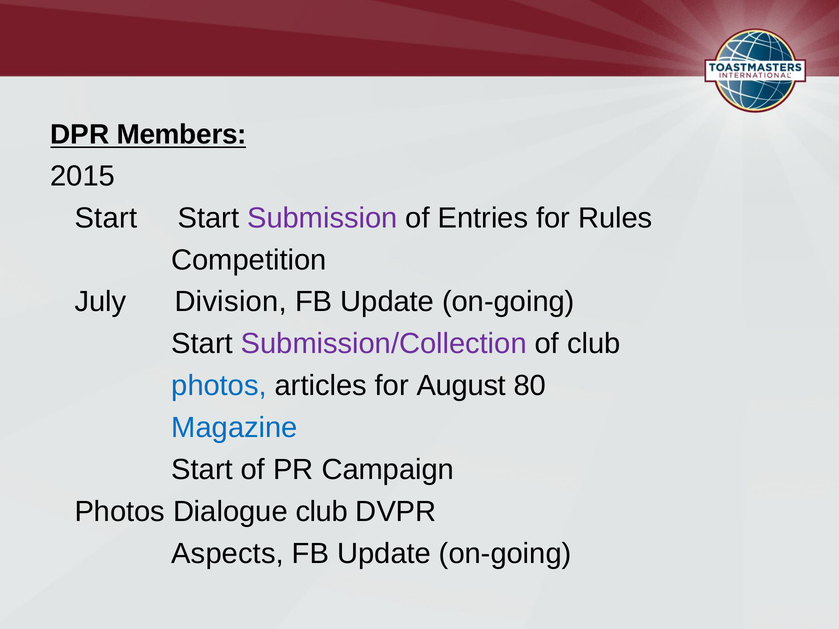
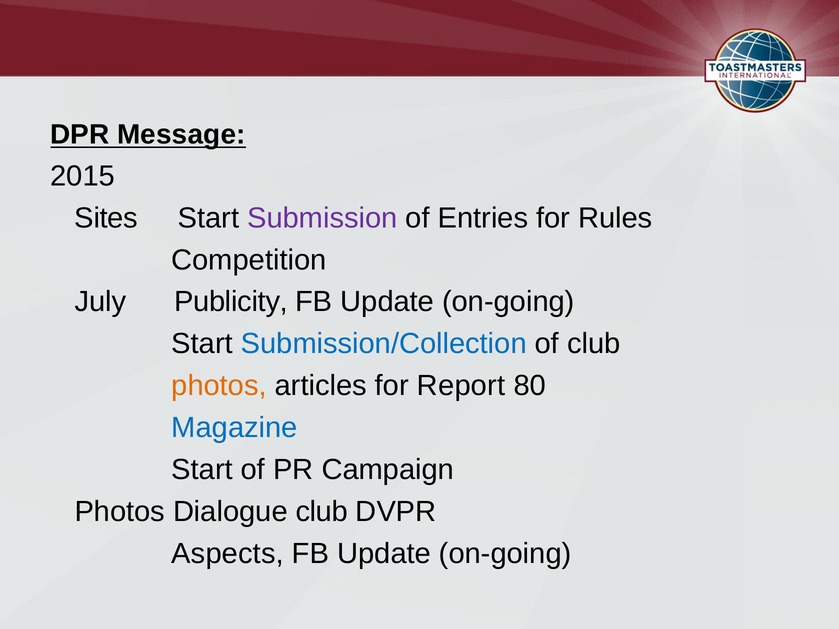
Members: Members -> Message (181, 135)
Start: Start -> Sites (106, 218)
Division: Division -> Publicity (231, 302)
Submission/Collection colour: purple -> blue (384, 344)
photos colour: blue -> orange (219, 386)
August: August -> Report (461, 386)
